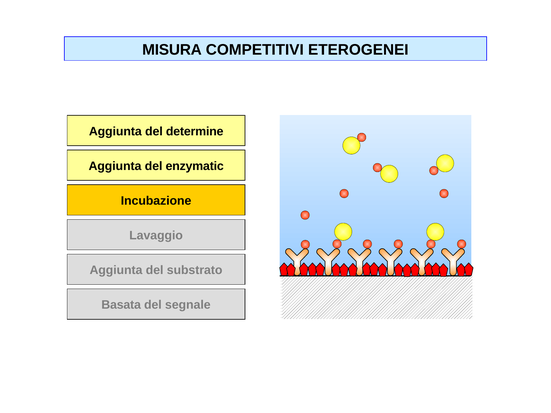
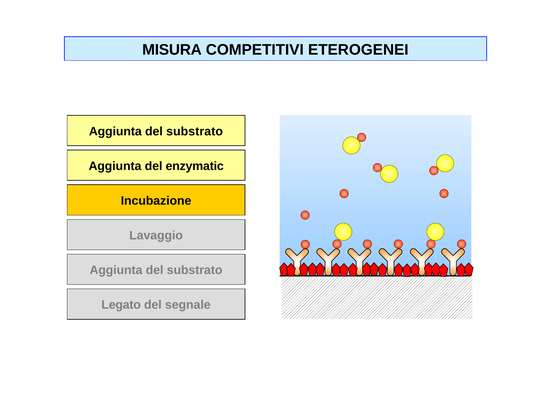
determine: determine -> substrato (195, 132)
Basata: Basata -> Legato (121, 305)
